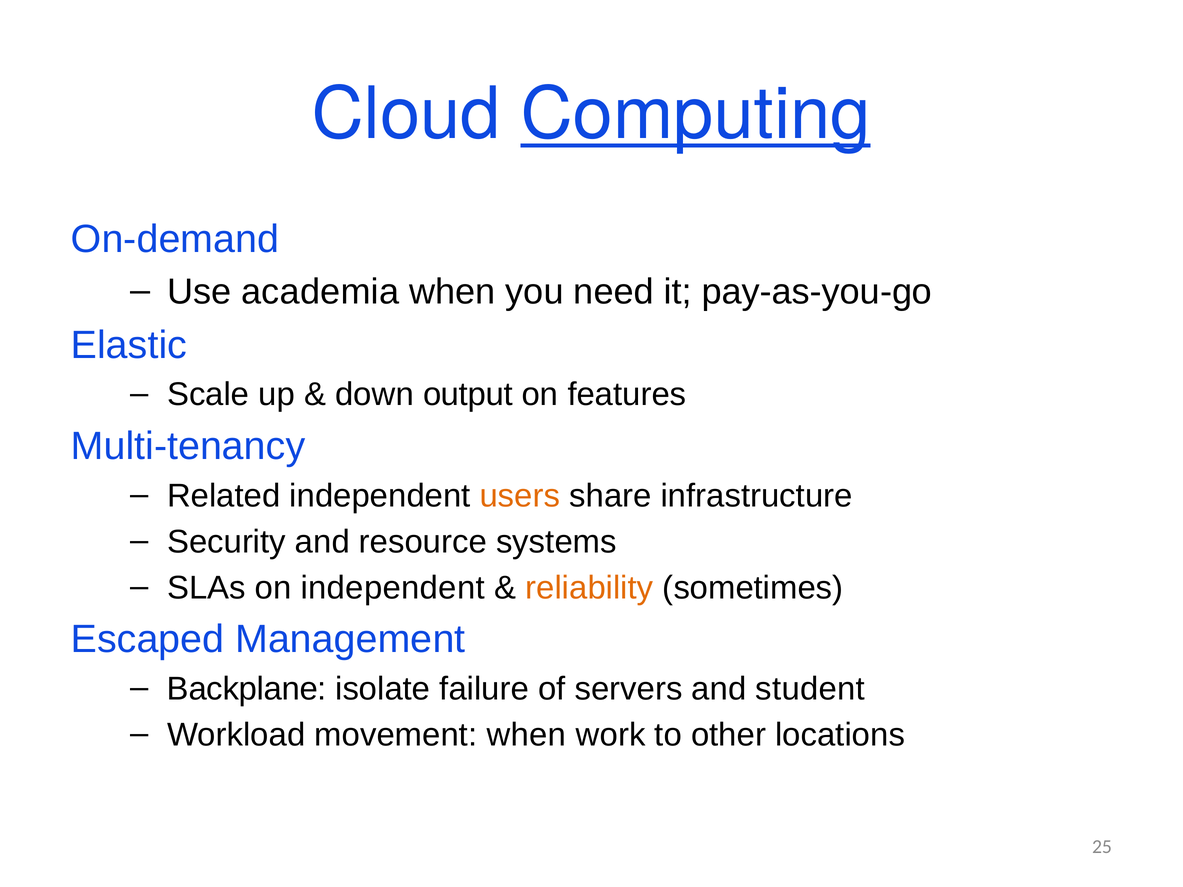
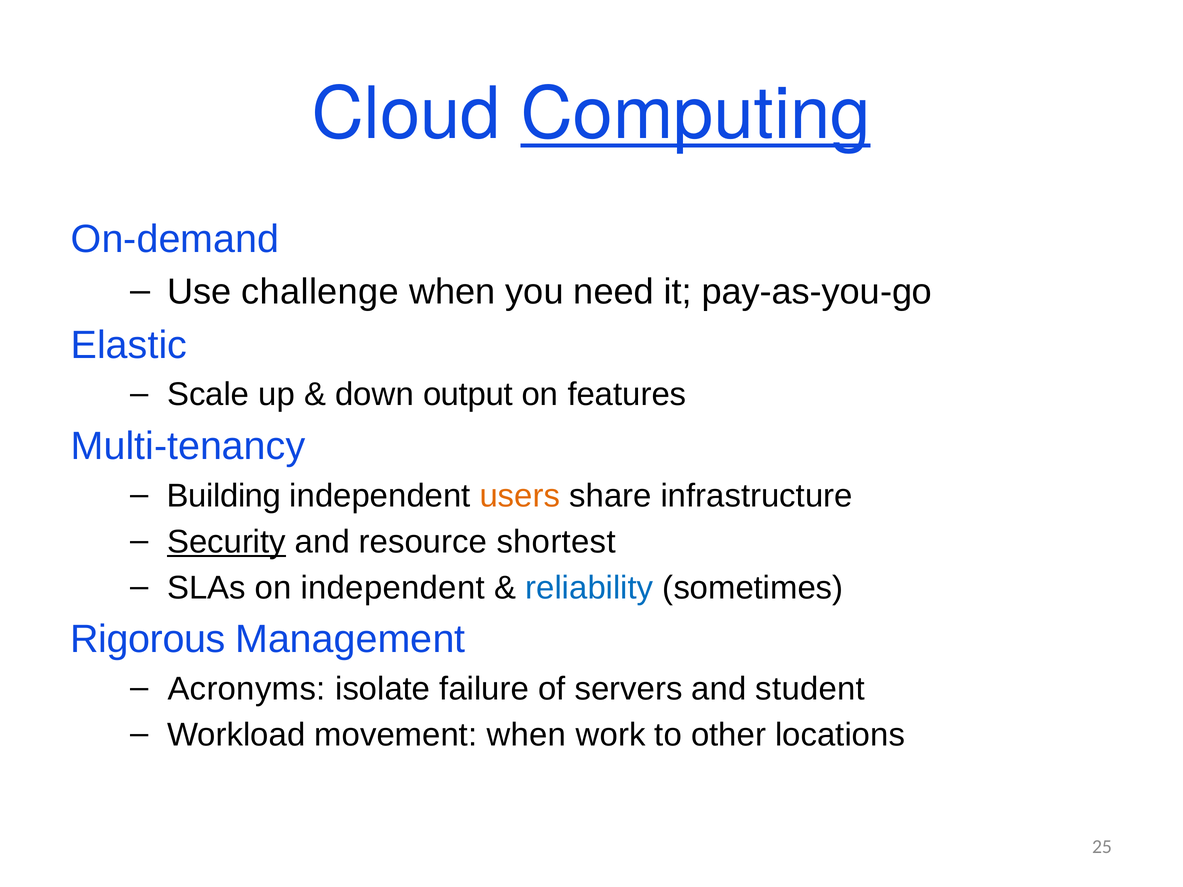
academia: academia -> challenge (320, 292)
Related: Related -> Building (224, 496)
Security underline: none -> present (226, 542)
systems: systems -> shortest (556, 542)
reliability colour: orange -> blue (589, 588)
Escaped: Escaped -> Rigorous (148, 640)
Backplane: Backplane -> Acronyms (246, 689)
